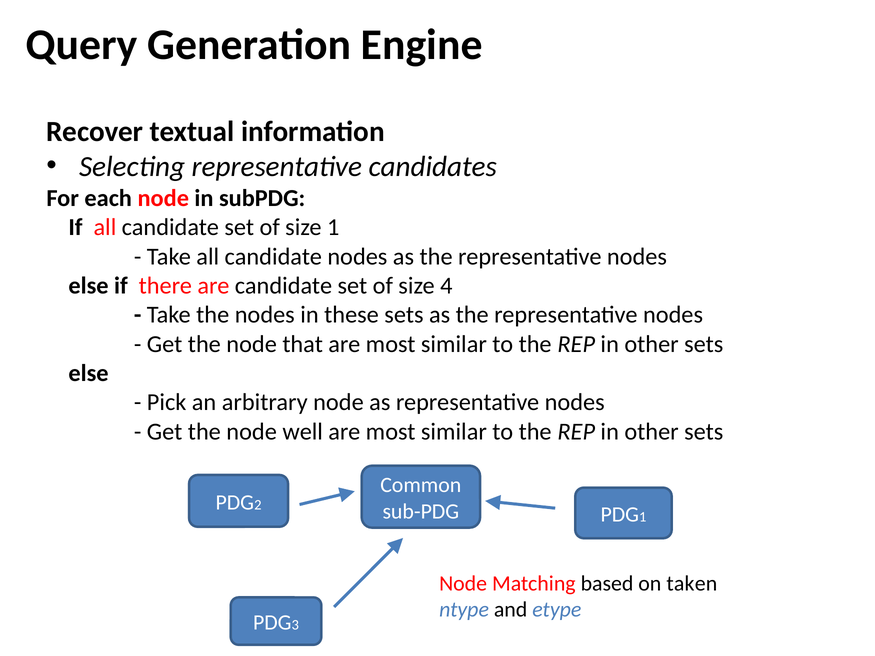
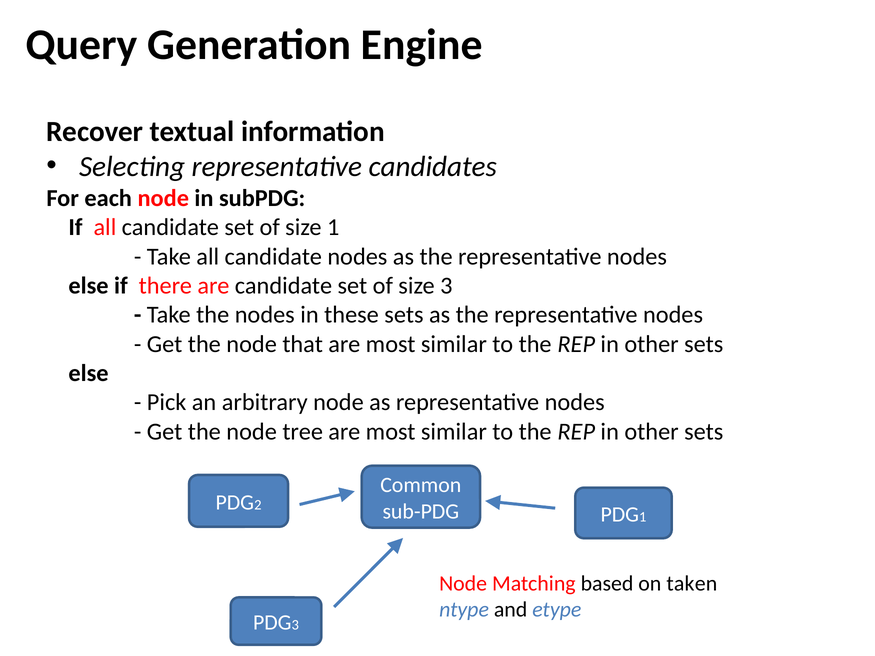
size 4: 4 -> 3 (446, 286)
well: well -> tree (303, 432)
